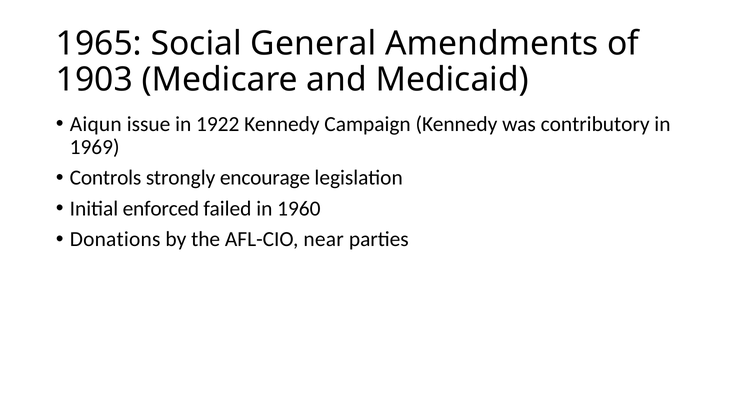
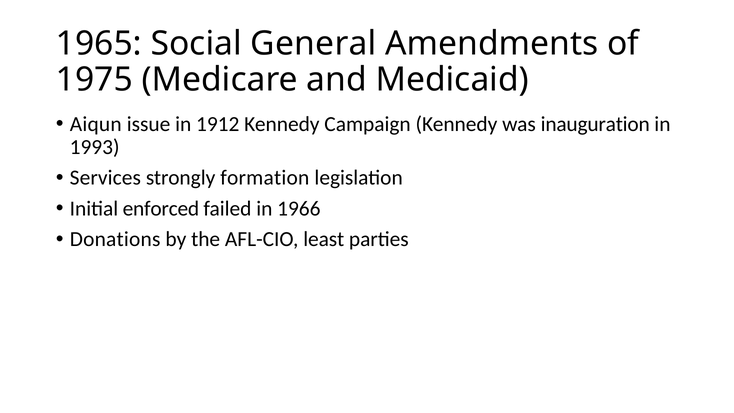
1903: 1903 -> 1975 (94, 80)
1922: 1922 -> 1912 (218, 124)
contributory: contributory -> inauguration (595, 124)
1969: 1969 -> 1993 (95, 147)
Controls: Controls -> Services (105, 178)
encourage: encourage -> formation (265, 178)
1960: 1960 -> 1966 (299, 209)
near: near -> least (324, 239)
